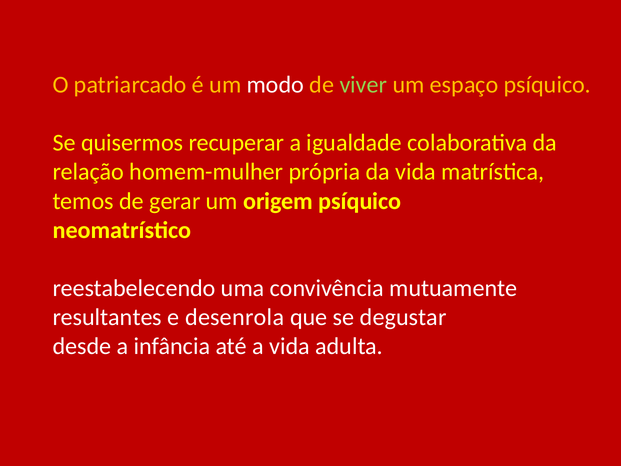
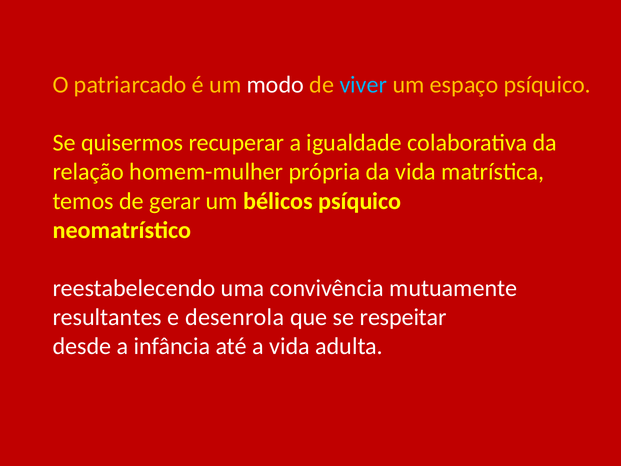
viver colour: light green -> light blue (363, 85)
origem: origem -> bélicos (278, 201)
degustar: degustar -> respeitar (403, 317)
